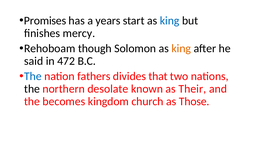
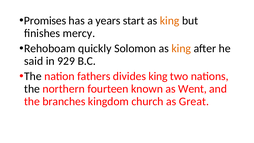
king colour: blue -> orange (170, 21)
though: though -> quickly (95, 48)
472: 472 -> 929 (66, 61)
The colour: blue -> black (33, 76)
divides that: that -> king (158, 76)
desolate: desolate -> fourteen (108, 89)
Their: Their -> Went (192, 89)
becomes: becomes -> branches (64, 101)
Those: Those -> Great (194, 101)
